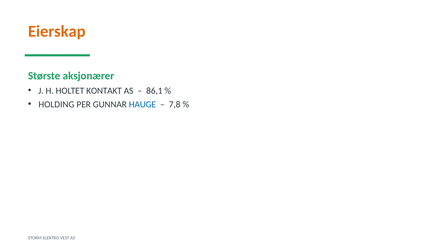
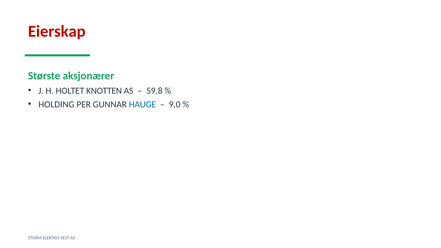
Eierskap colour: orange -> red (57, 31)
KONTAKT: KONTAKT -> KNOTTEN (104, 91)
86,1: 86,1 -> 59,8 (154, 91)
7,8: 7,8 -> 9,0 (175, 104)
